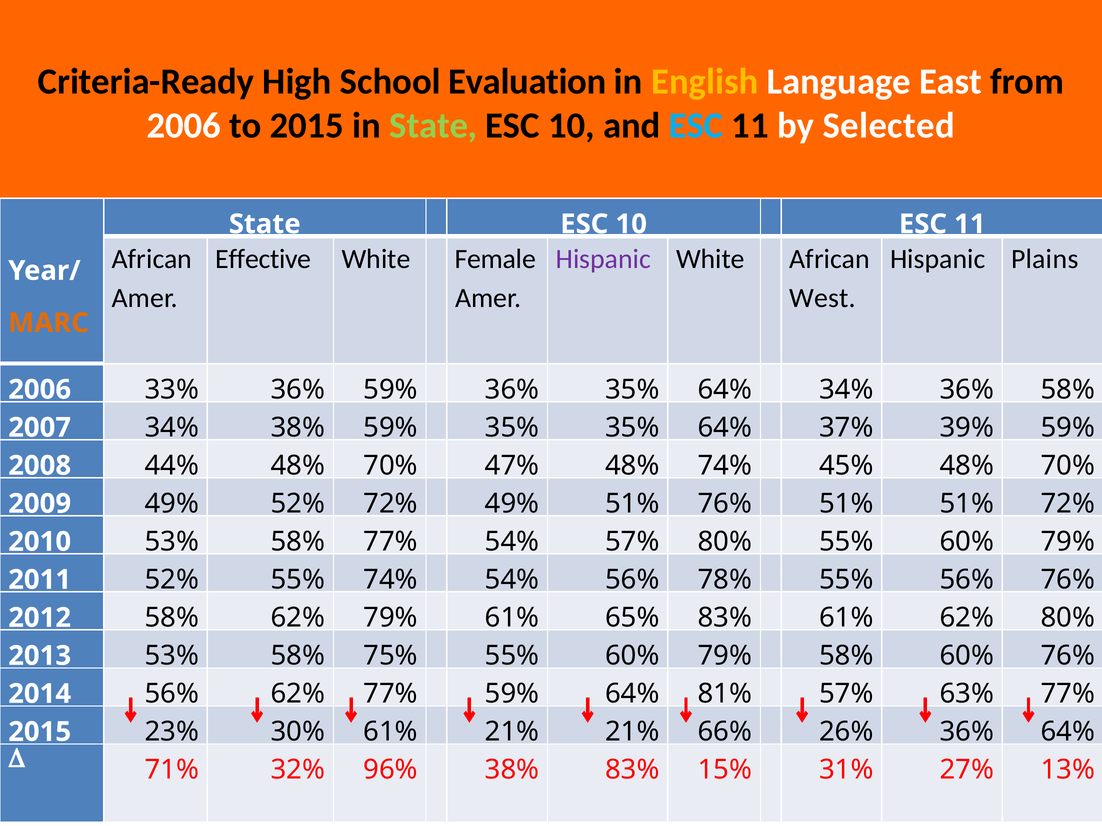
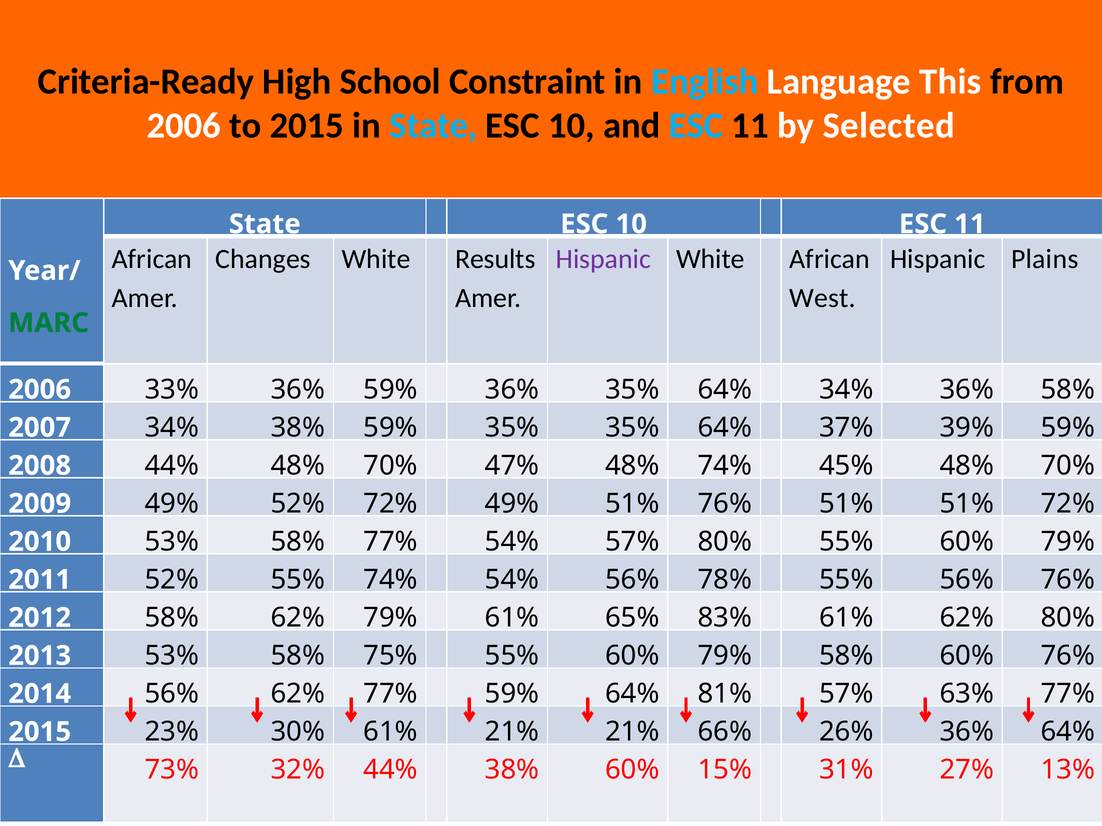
Evaluation: Evaluation -> Constraint (527, 82)
English colour: yellow -> light blue (705, 82)
East: East -> This (950, 82)
State colour: light green -> light blue (433, 126)
Effective: Effective -> Changes (263, 259)
Female: Female -> Results (495, 259)
MARC colour: orange -> green (49, 323)
71%: 71% -> 73% (172, 770)
32% 96%: 96% -> 44% (391, 770)
38% 83%: 83% -> 60% (632, 770)
